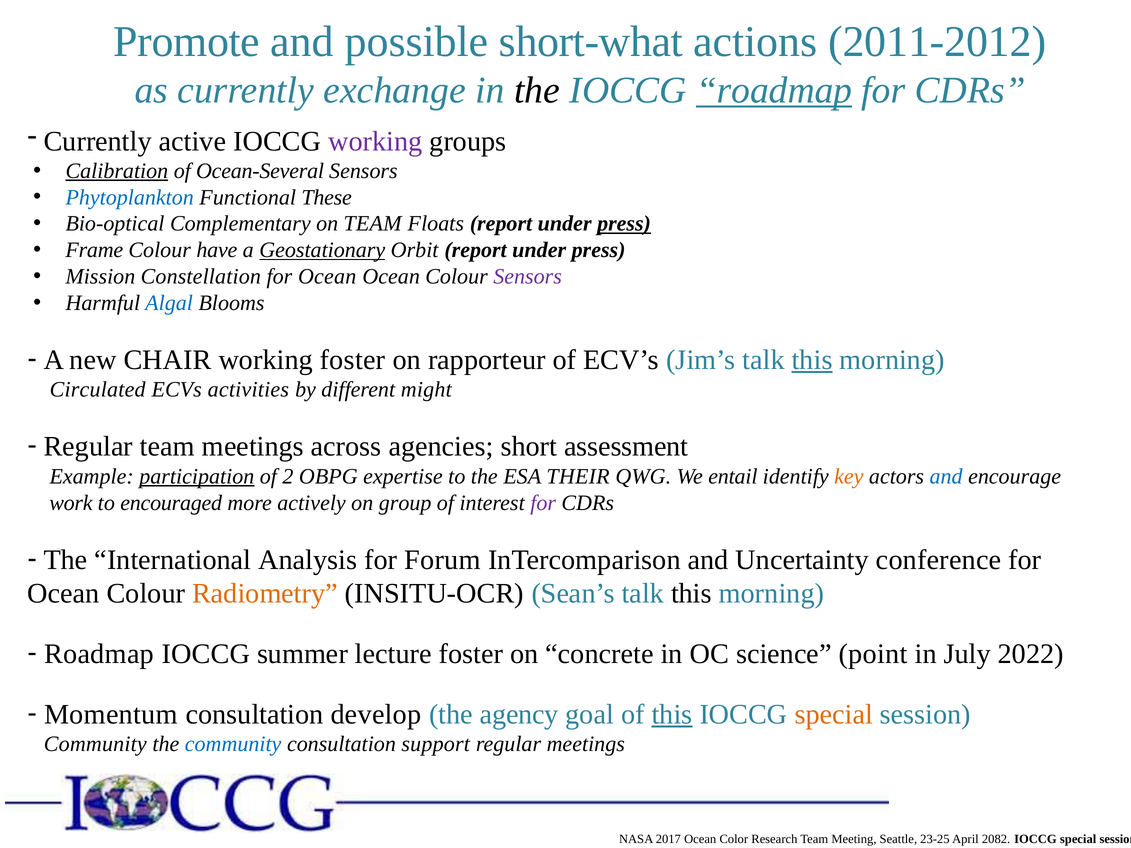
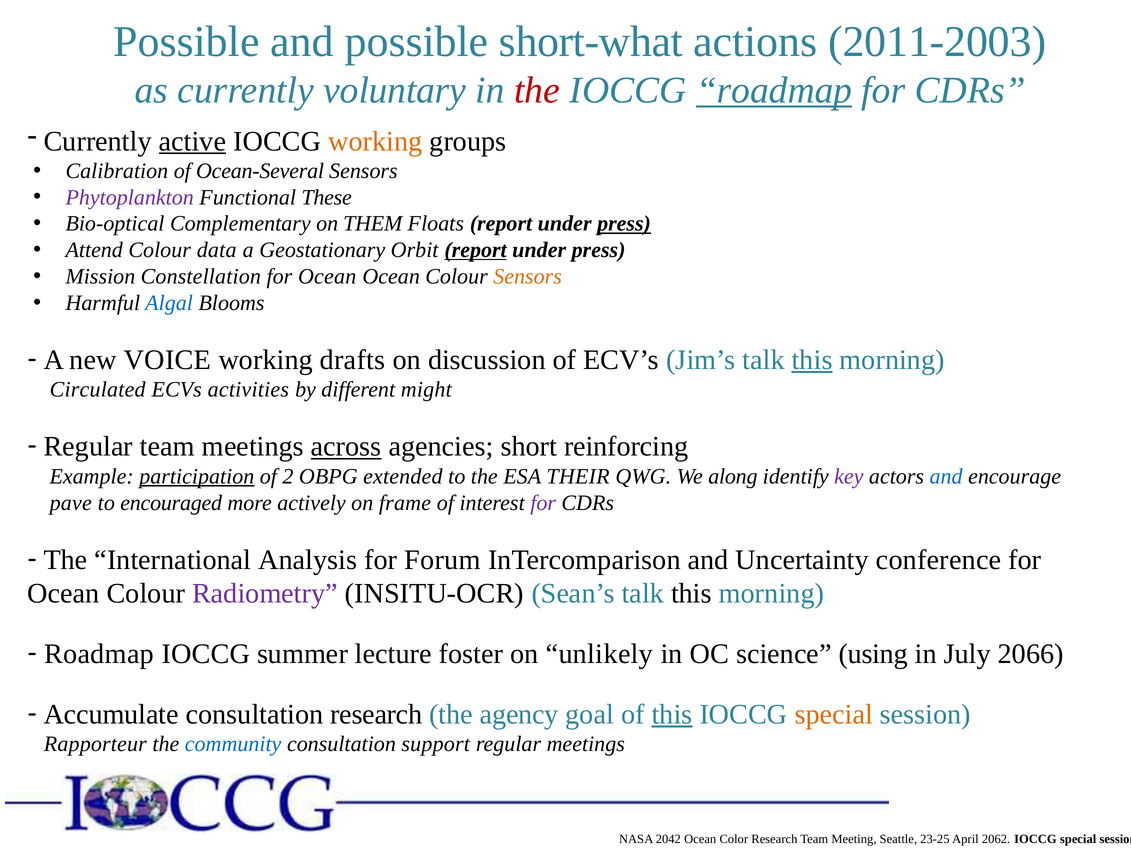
Promote: Promote -> Possible (186, 42)
2011-2012: 2011-2012 -> 2011-2003 (937, 42)
exchange: exchange -> voluntary (395, 90)
the colour: black -> red (537, 90)
active underline: none -> present (192, 141)
working colour: purple -> orange (375, 141)
Calibration underline: present -> none (117, 171)
Phytoplankton colour: blue -> purple (130, 197)
on TEAM: TEAM -> THEM (373, 224)
Frame: Frame -> Attend (94, 250)
have: have -> data (217, 250)
Geostationary underline: present -> none (322, 250)
report underline: none -> present (476, 250)
Sensors colour: purple -> orange (528, 277)
CHAIR: CHAIR -> VOICE (167, 360)
working foster: foster -> drafts (353, 360)
rapporteur: rapporteur -> discussion (487, 360)
across underline: none -> present (346, 447)
assessment: assessment -> reinforcing (626, 447)
expertise: expertise -> extended (403, 476)
entail: entail -> along (733, 476)
key colour: orange -> purple (849, 476)
work: work -> pave (71, 503)
group: group -> frame (405, 503)
Radiometry colour: orange -> purple (265, 594)
concrete: concrete -> unlikely (599, 654)
point: point -> using (873, 654)
2022: 2022 -> 2066 (1031, 654)
Momentum: Momentum -> Accumulate (111, 715)
consultation develop: develop -> research (376, 715)
Community: Community -> Rapporteur (95, 744)
2017: 2017 -> 2042 (668, 840)
2082: 2082 -> 2062 (996, 840)
